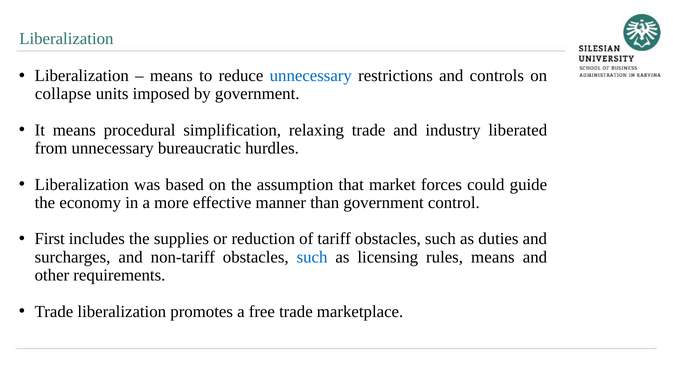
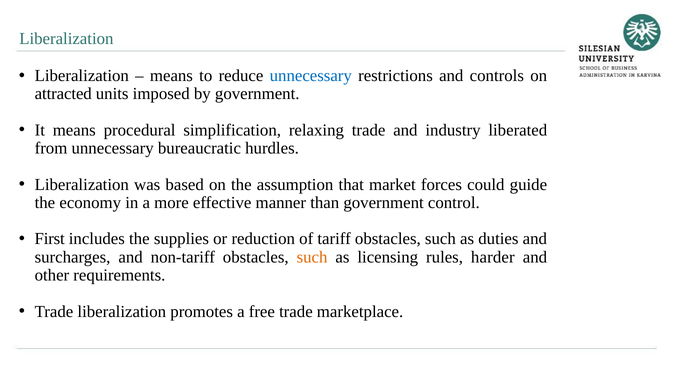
collapse: collapse -> attracted (63, 94)
such colour: blue -> orange (312, 257)
rules means: means -> harder (493, 257)
